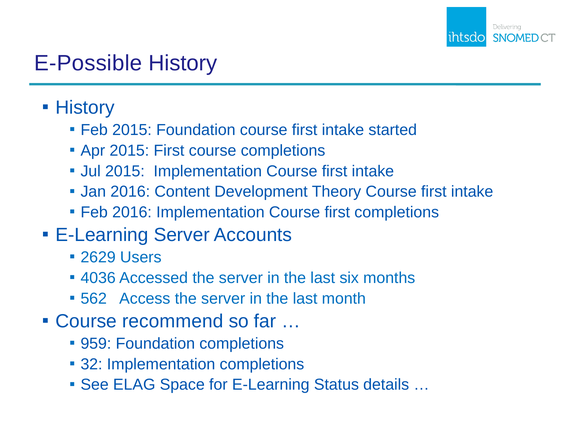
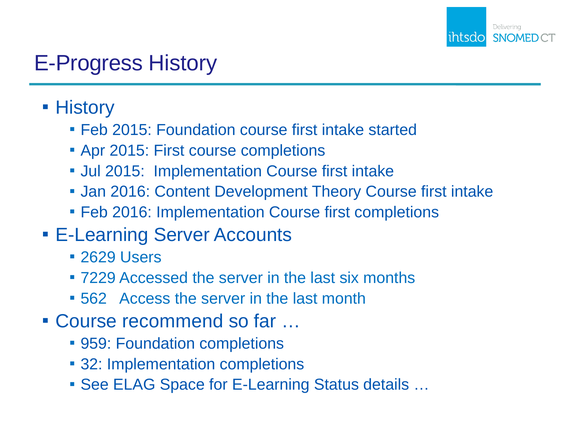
E-Possible: E-Possible -> E-Progress (88, 63)
4036: 4036 -> 7229 (98, 278)
